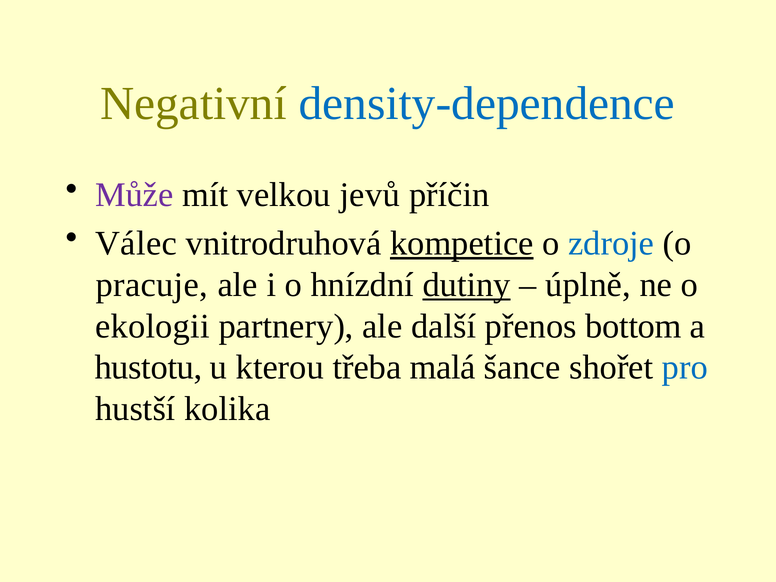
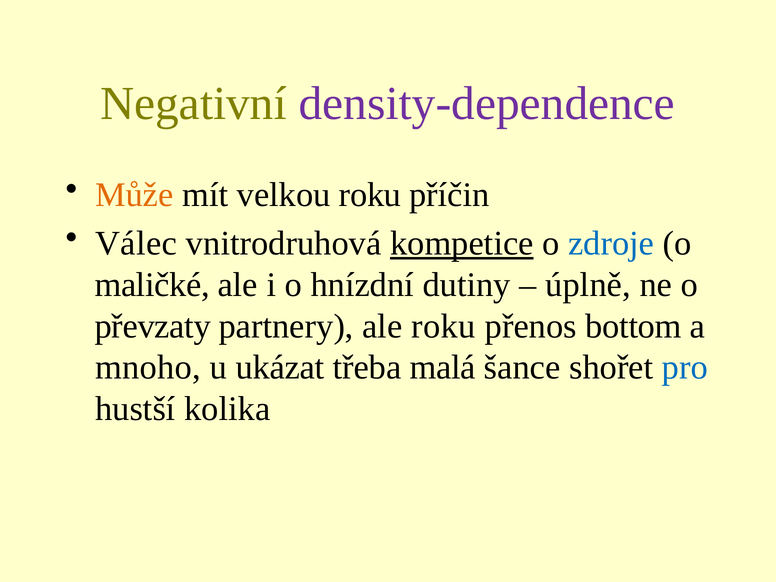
density-dependence colour: blue -> purple (487, 104)
Může colour: purple -> orange (134, 195)
velkou jevů: jevů -> roku (370, 195)
pracuje: pracuje -> maličké (152, 285)
dutiny underline: present -> none (467, 285)
ekologii: ekologii -> převzaty (153, 326)
ale další: další -> roku (443, 326)
hustotu: hustotu -> mnoho (148, 368)
kterou: kterou -> ukázat (280, 368)
